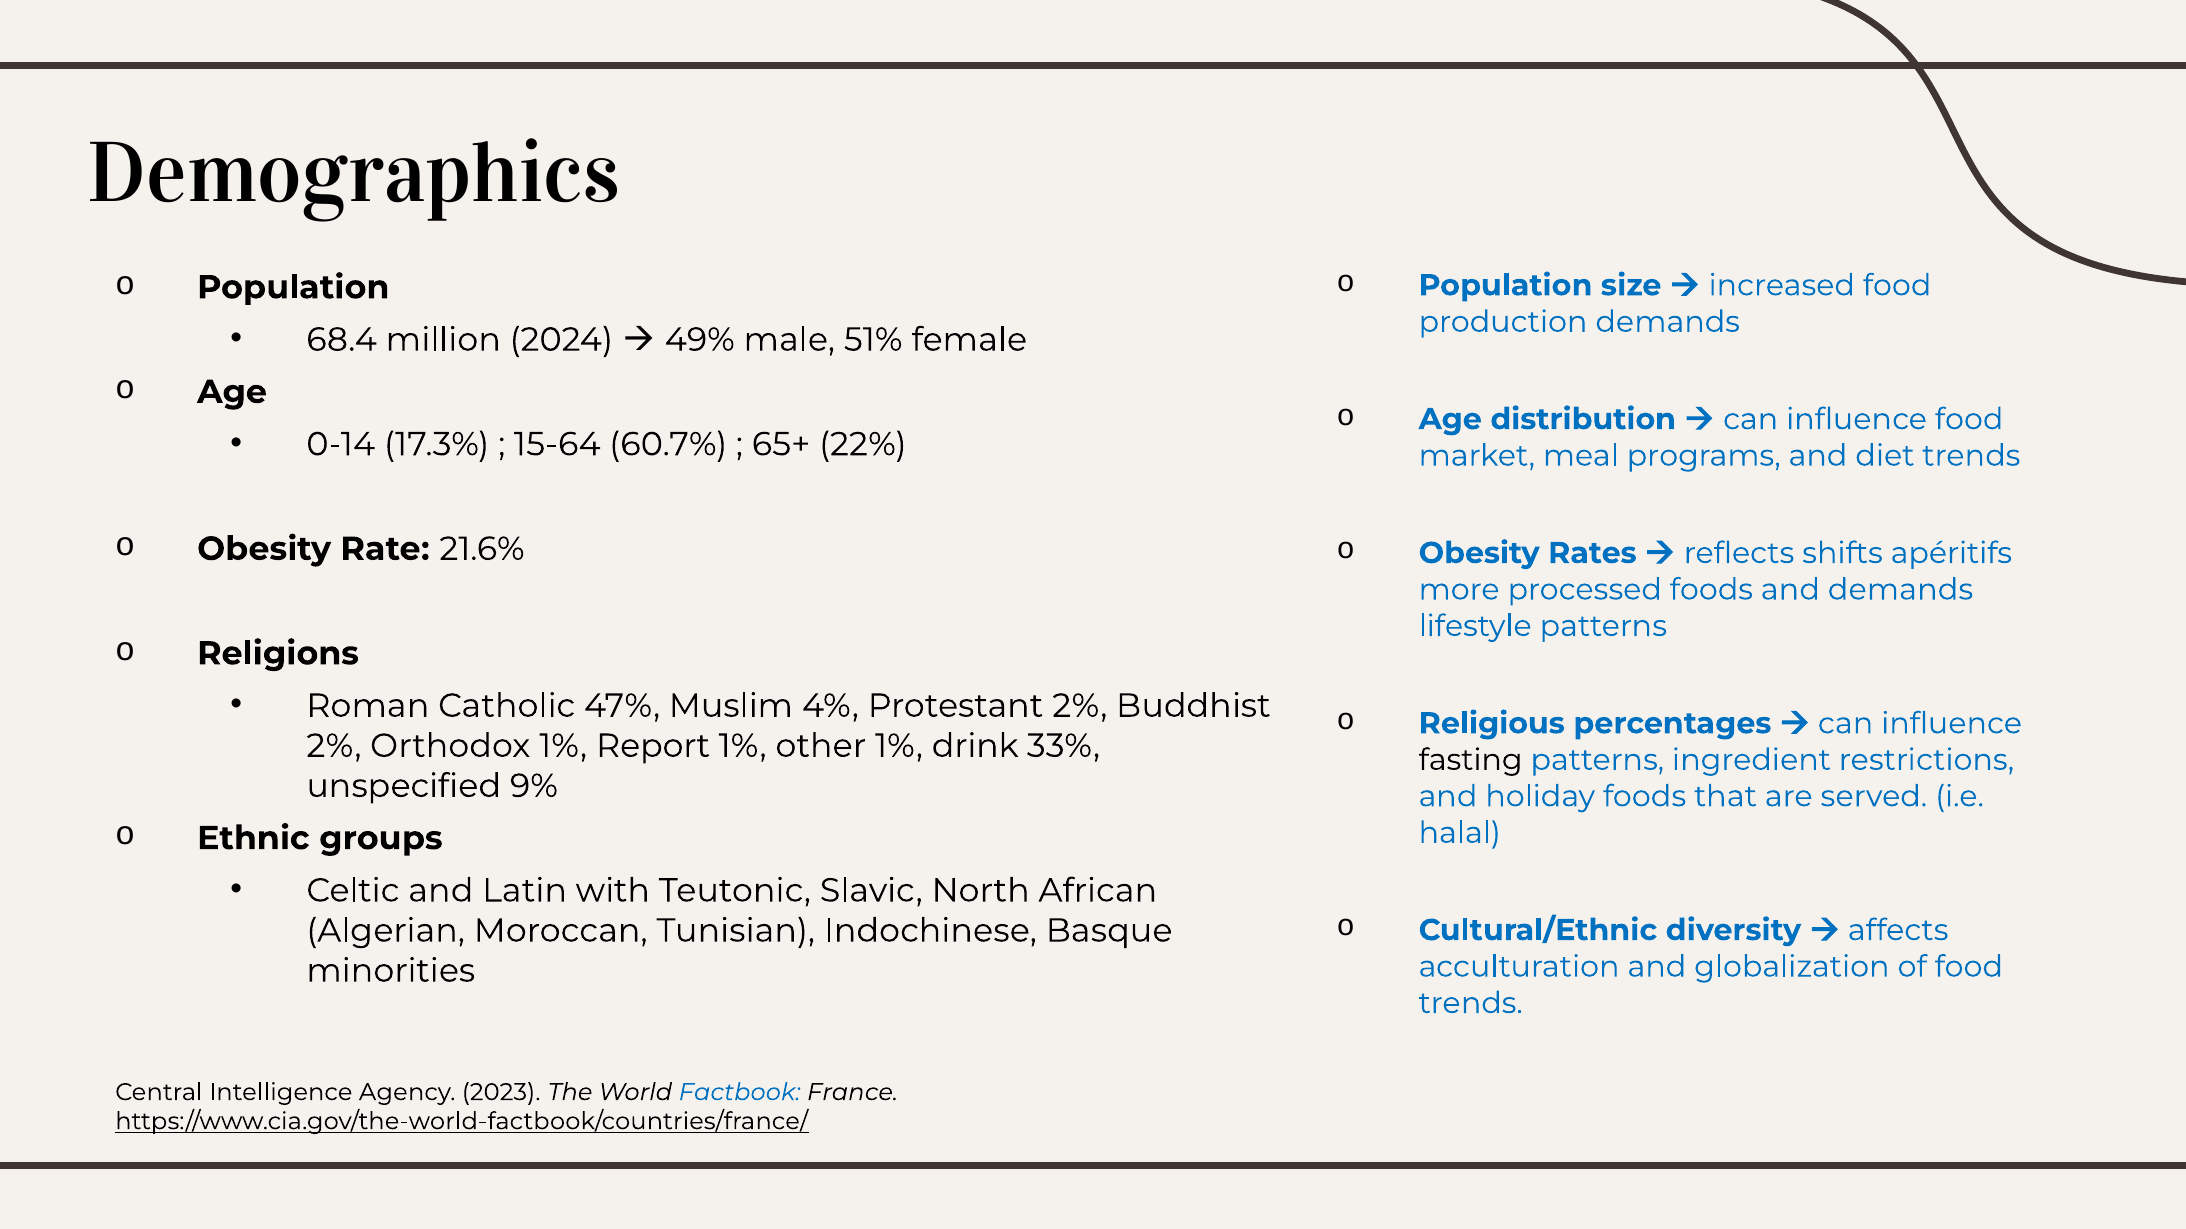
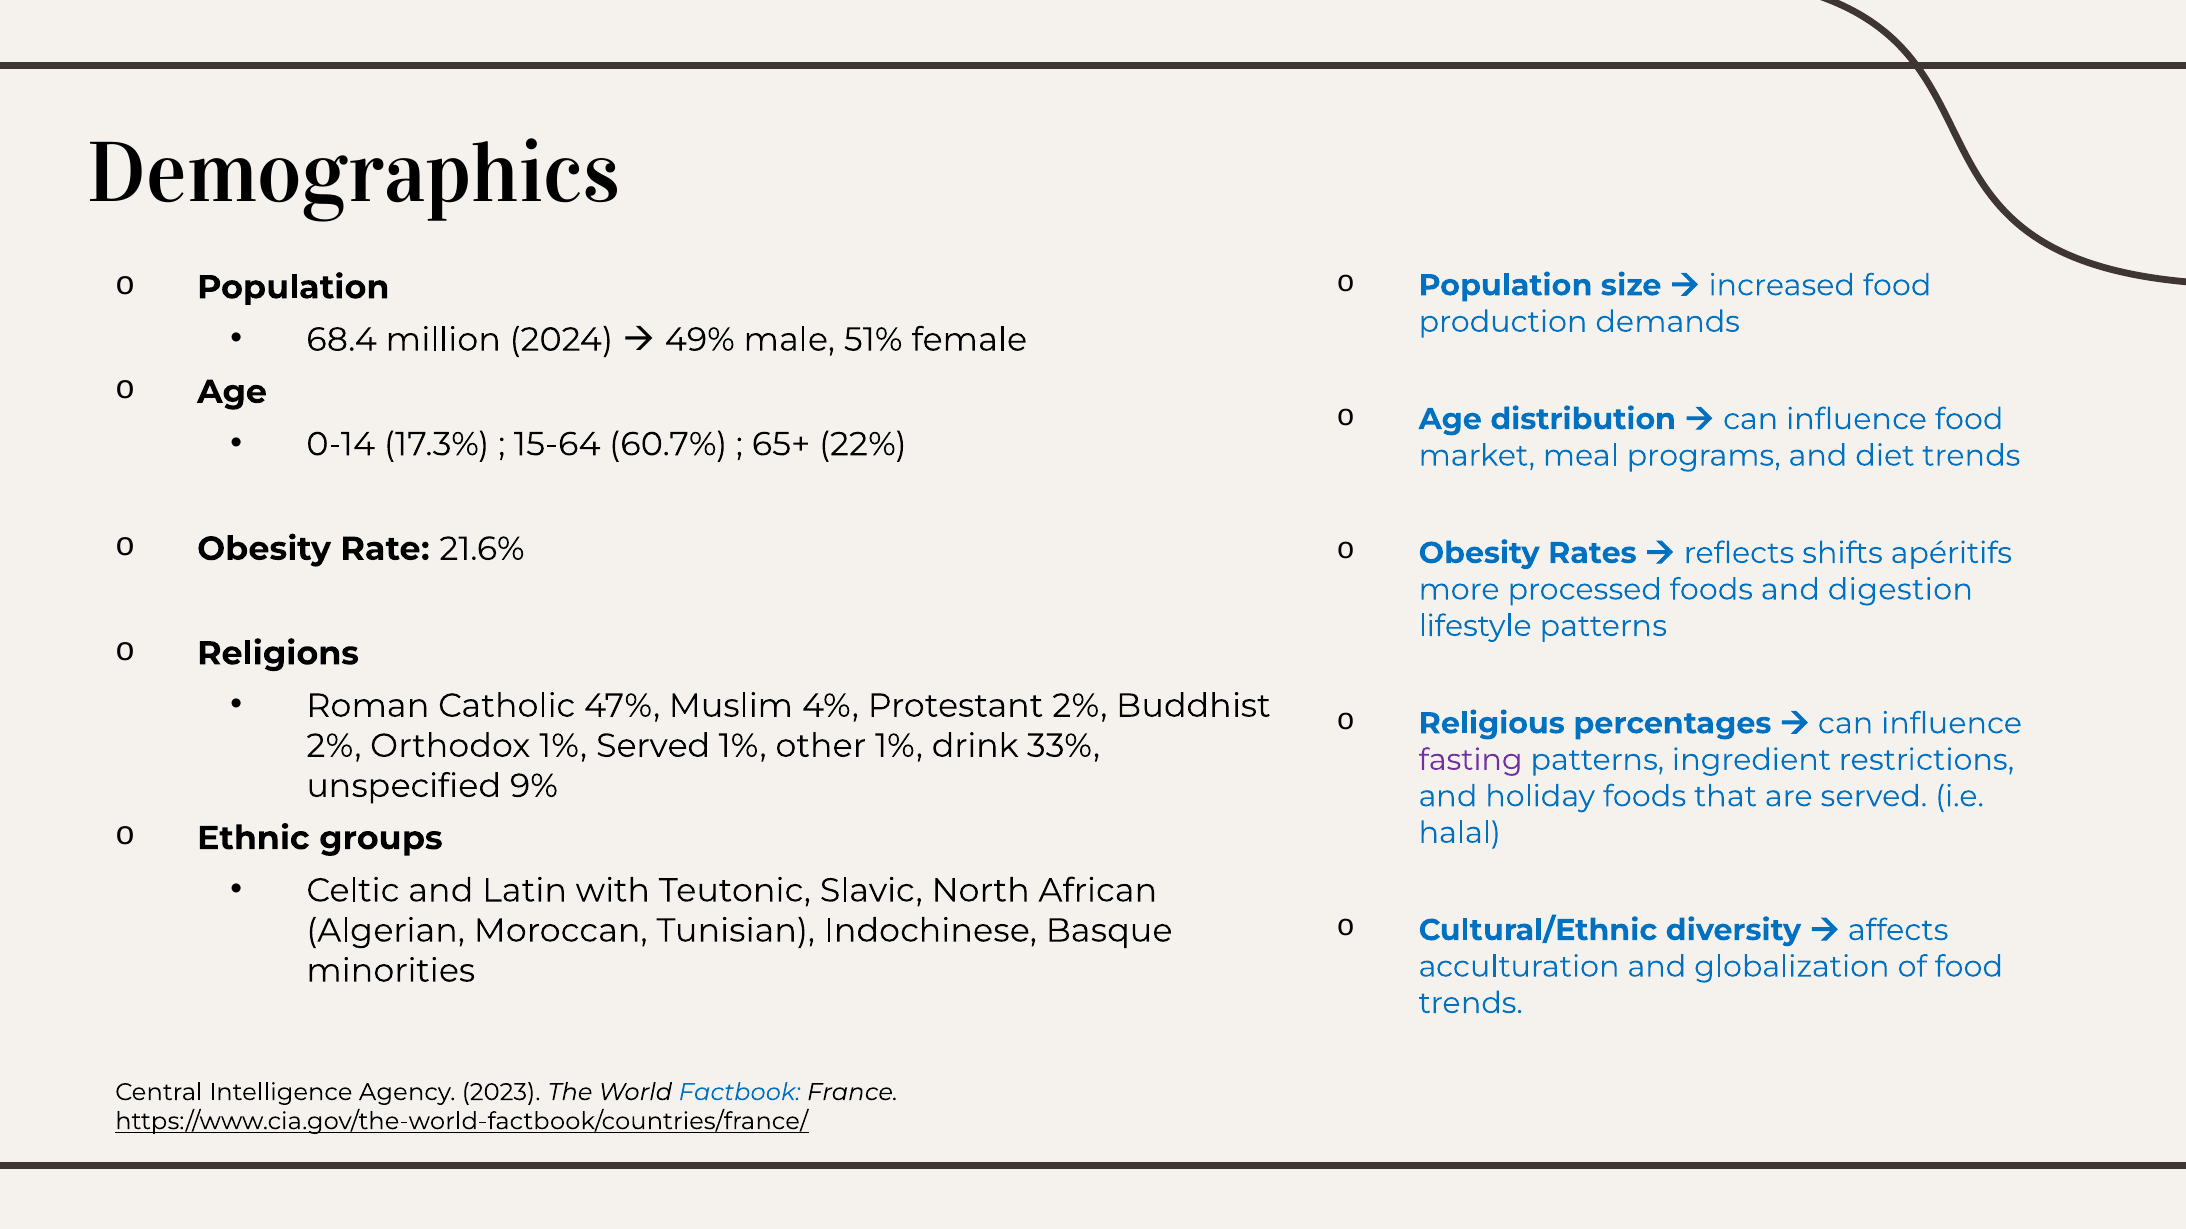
and demands: demands -> digestion (1900, 590)
1% Report: Report -> Served (653, 746)
fasting colour: black -> purple (1471, 760)
